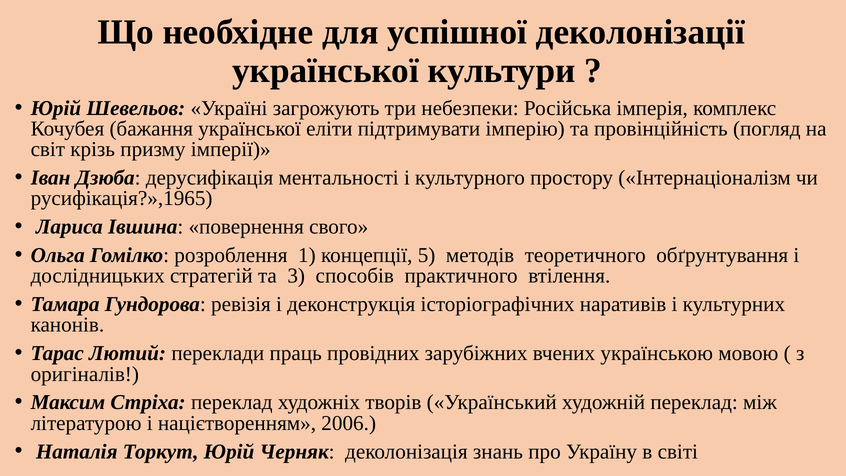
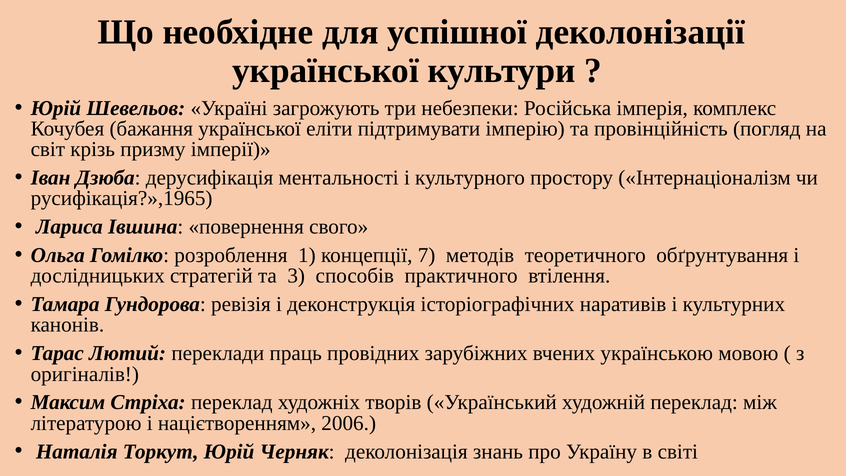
5: 5 -> 7 (427, 255)
